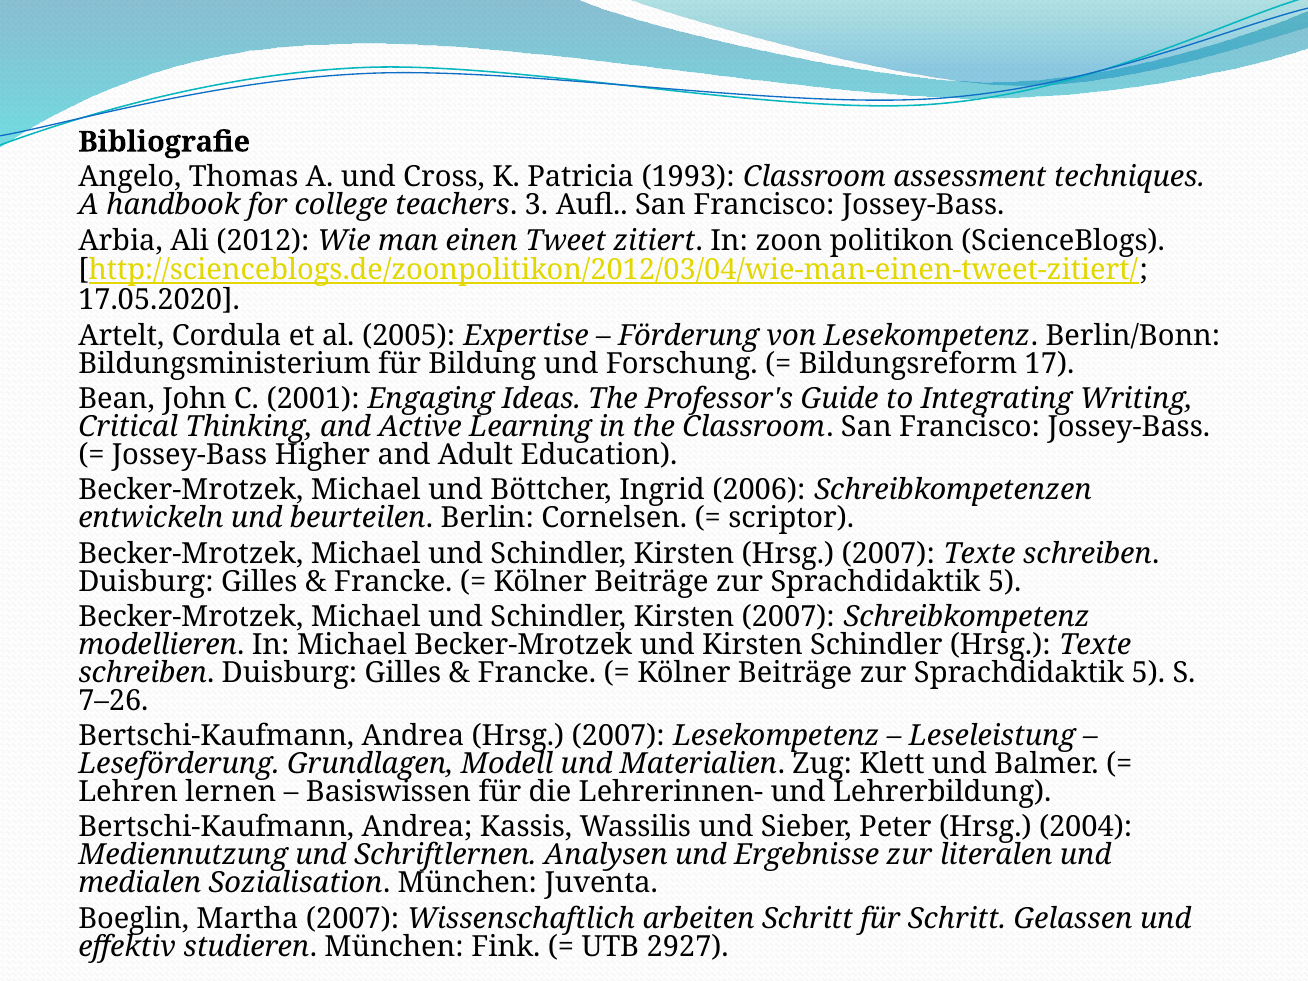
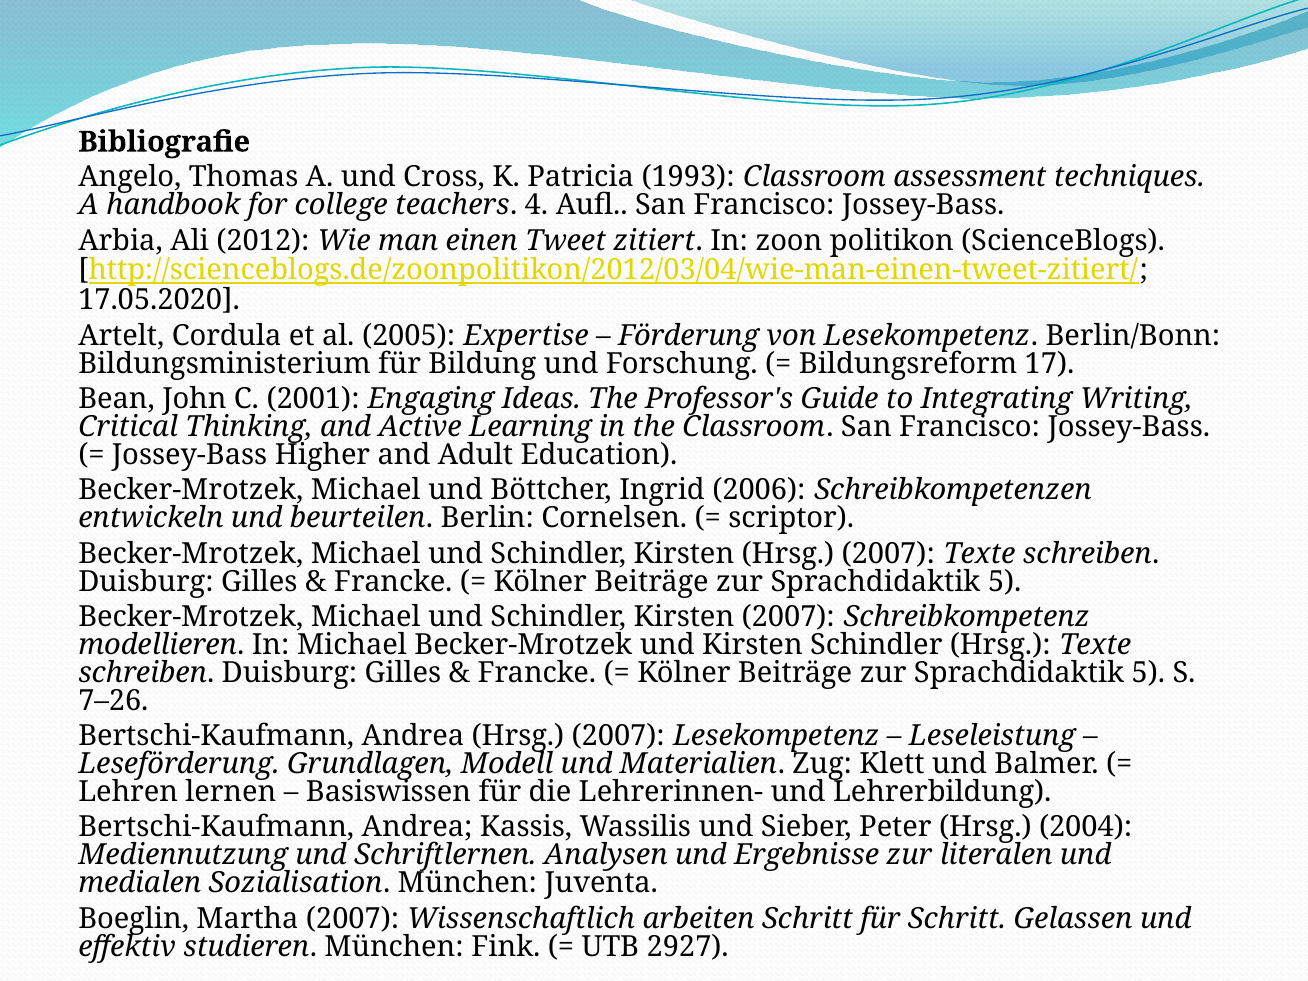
3: 3 -> 4 (536, 205)
